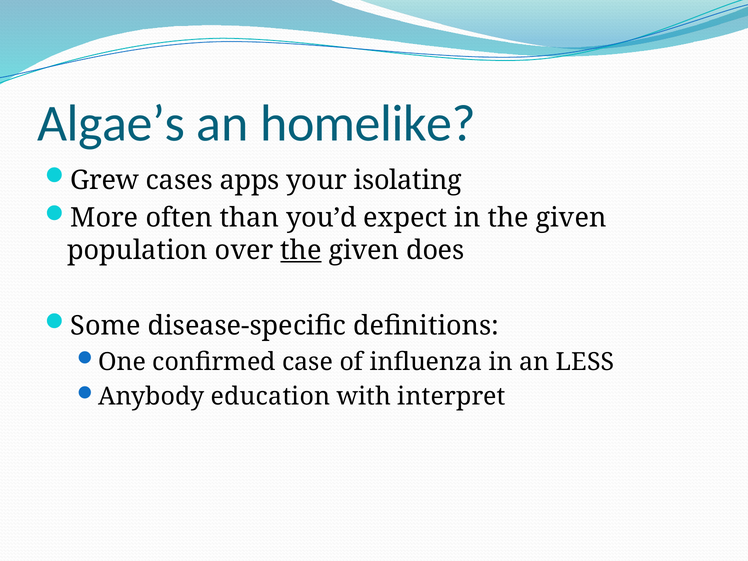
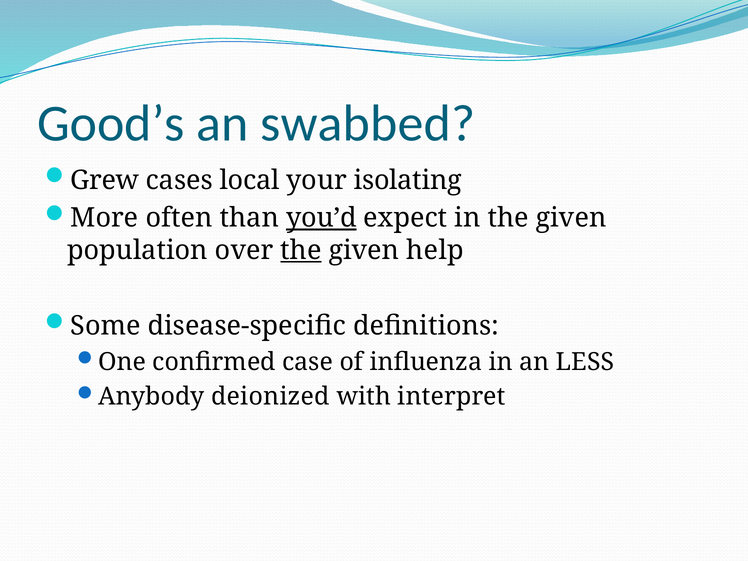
Algae’s: Algae’s -> Good’s (111, 124)
homelike: homelike -> swabbed (368, 124)
apps: apps -> local (250, 180)
you’d underline: none -> present (321, 218)
does: does -> help (435, 250)
education: education -> deionized (271, 397)
